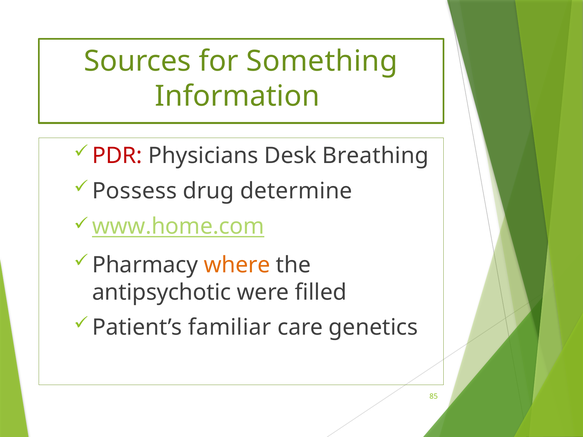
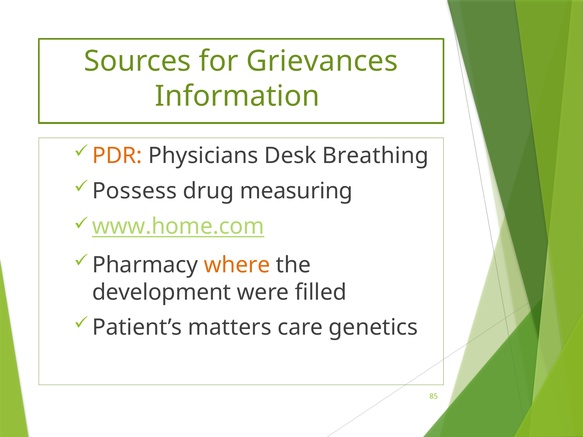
Something: Something -> Grievances (322, 61)
PDR colour: red -> orange (117, 156)
determine: determine -> measuring (296, 191)
antipsychotic: antipsychotic -> development (162, 292)
familiar: familiar -> matters (230, 328)
